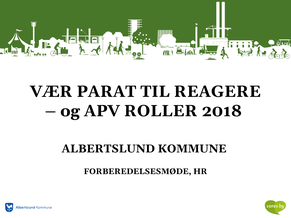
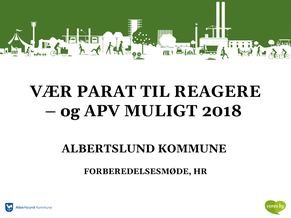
ROLLER: ROLLER -> MULIGT (161, 111)
